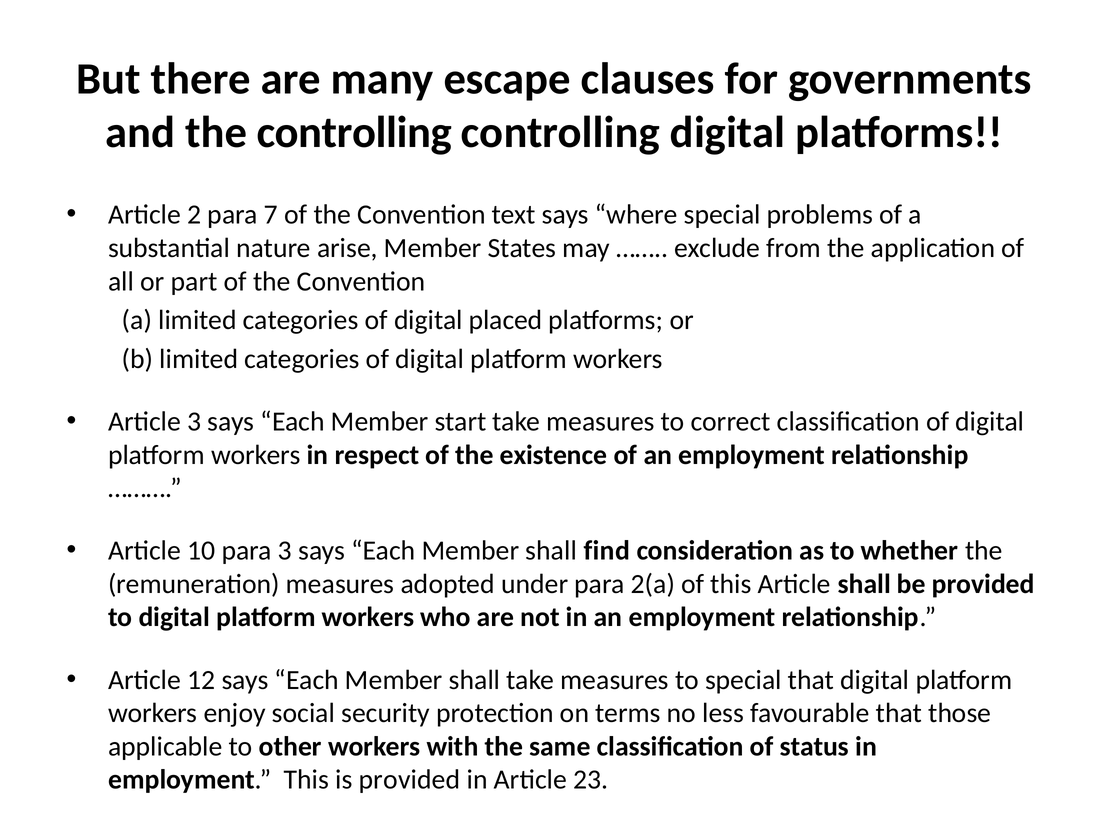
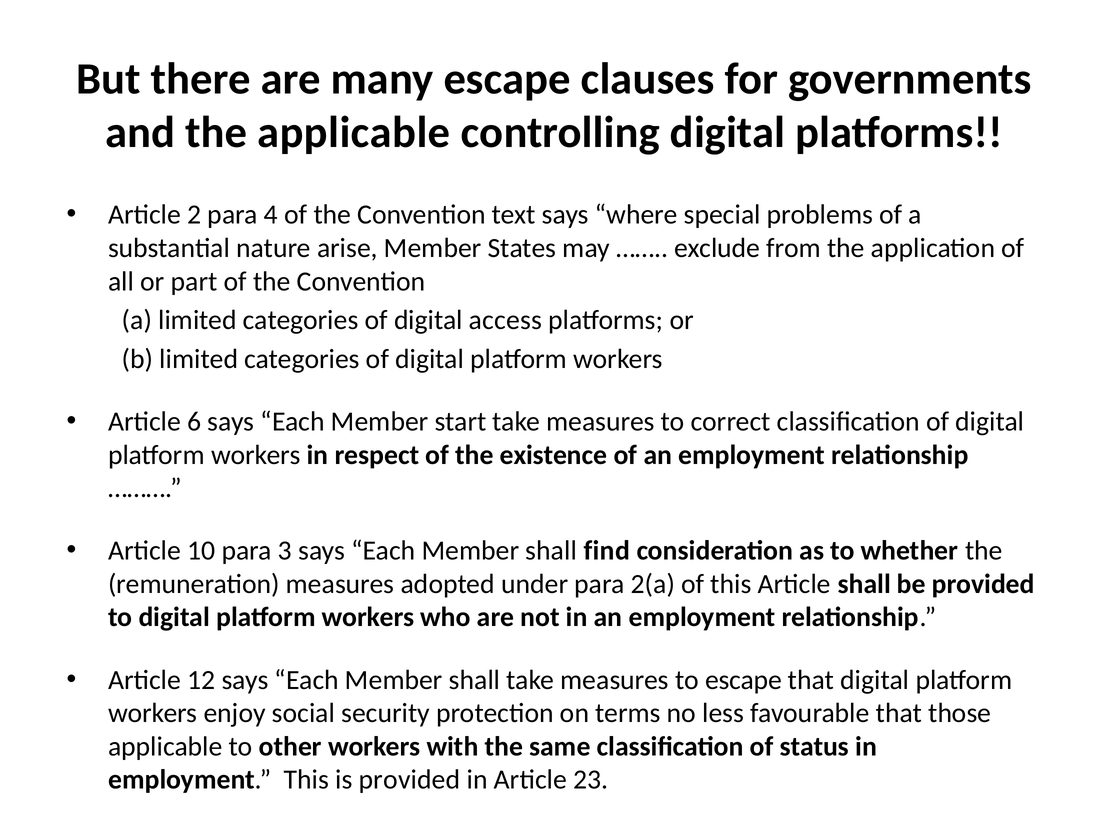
the controlling: controlling -> applicable (354, 133)
7: 7 -> 4 (271, 215)
placed: placed -> access (505, 320)
Article 3: 3 -> 6 (194, 421)
to special: special -> escape (743, 680)
